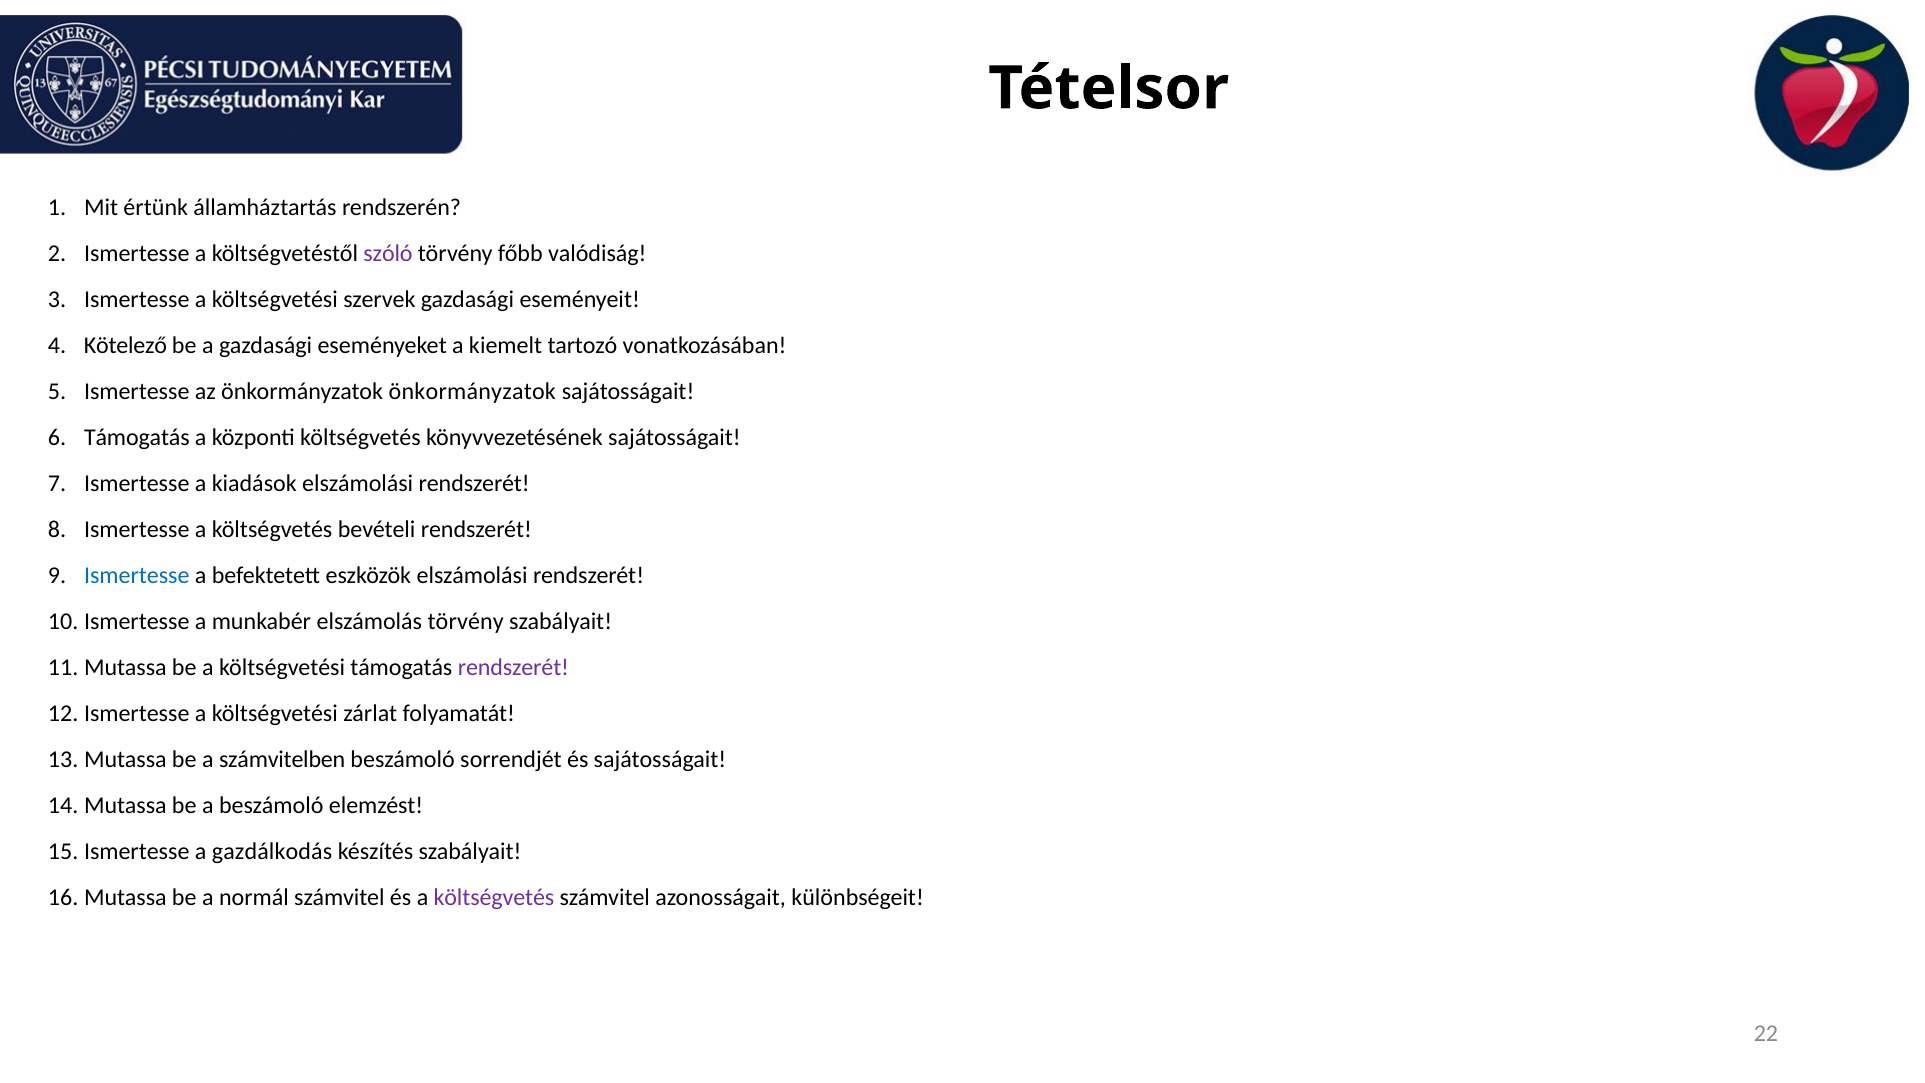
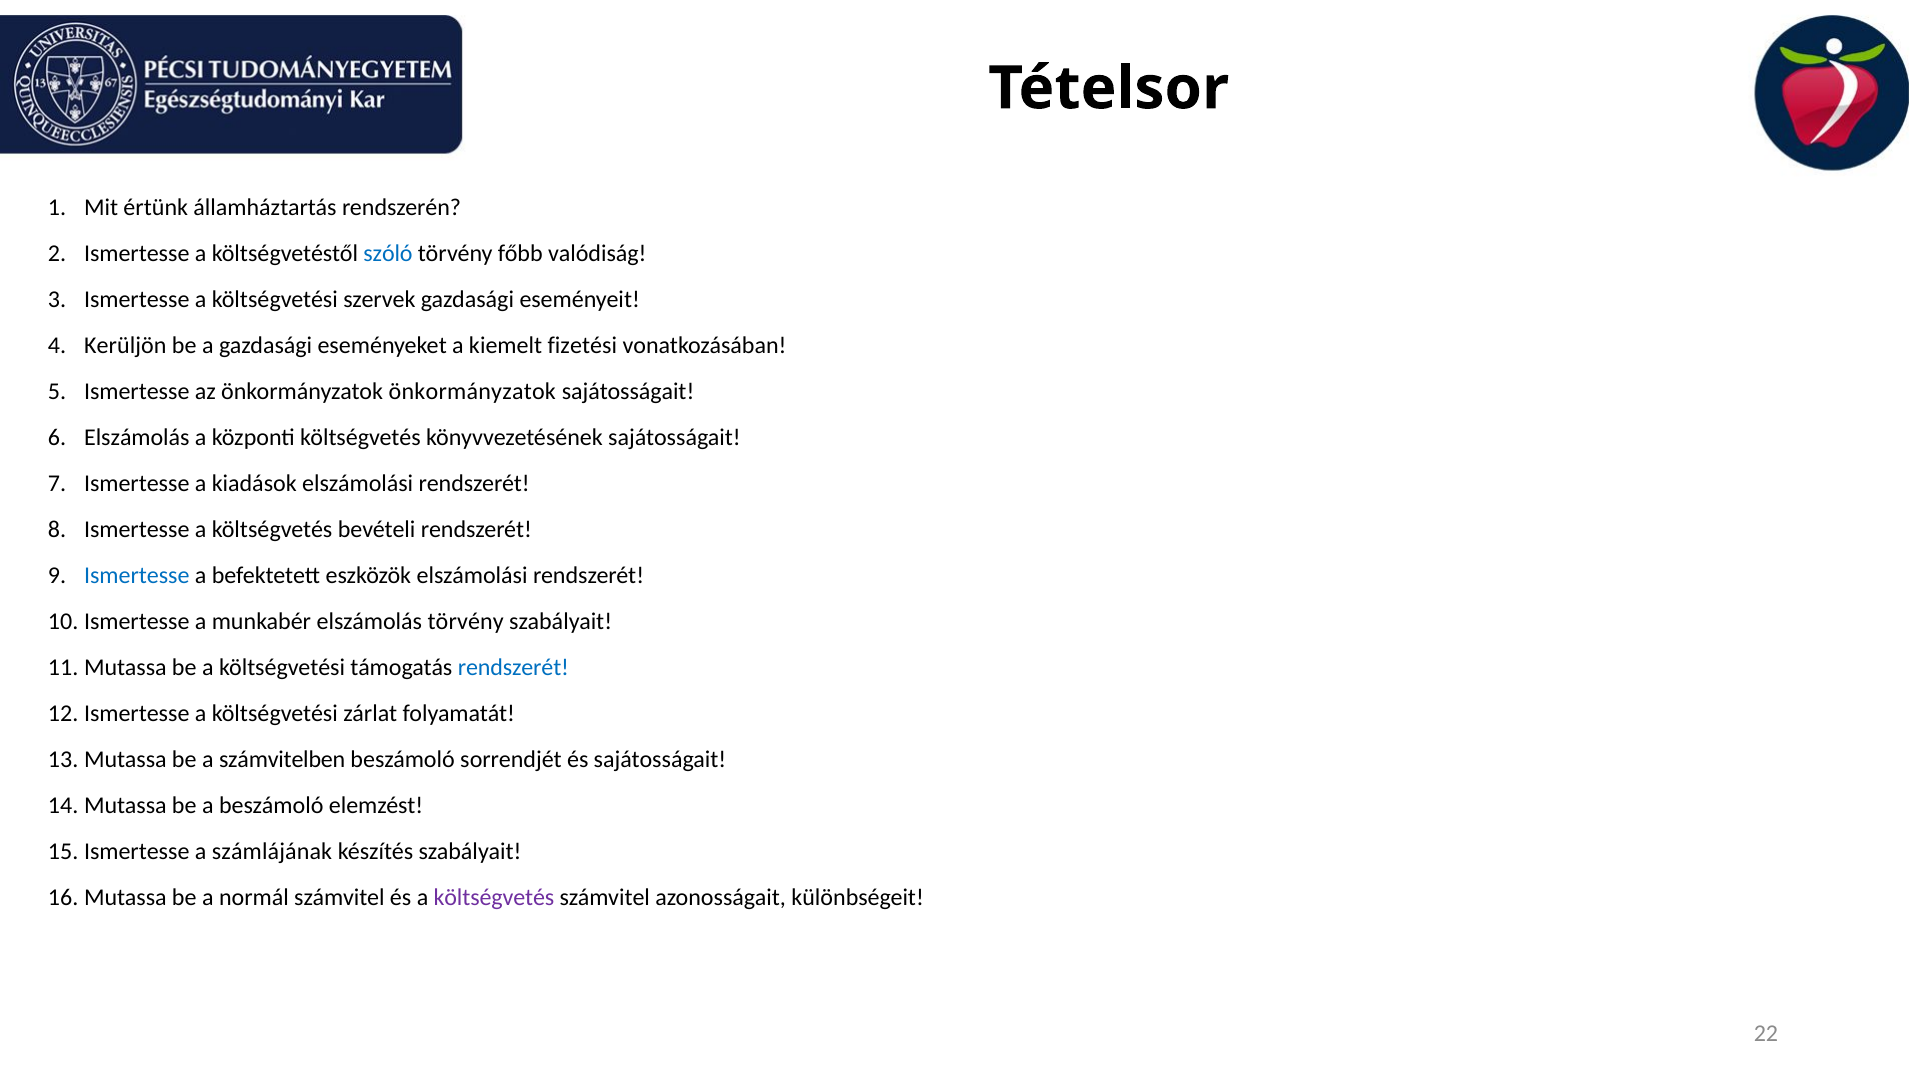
szóló colour: purple -> blue (388, 253)
Kötelező: Kötelező -> Kerüljön (125, 345)
tartozó: tartozó -> fizetési (582, 345)
Támogatás: Támogatás -> Elszámolás (137, 437)
rendszerét colour: purple -> blue (513, 667)
gazdálkodás: gazdálkodás -> számlájának (272, 852)
